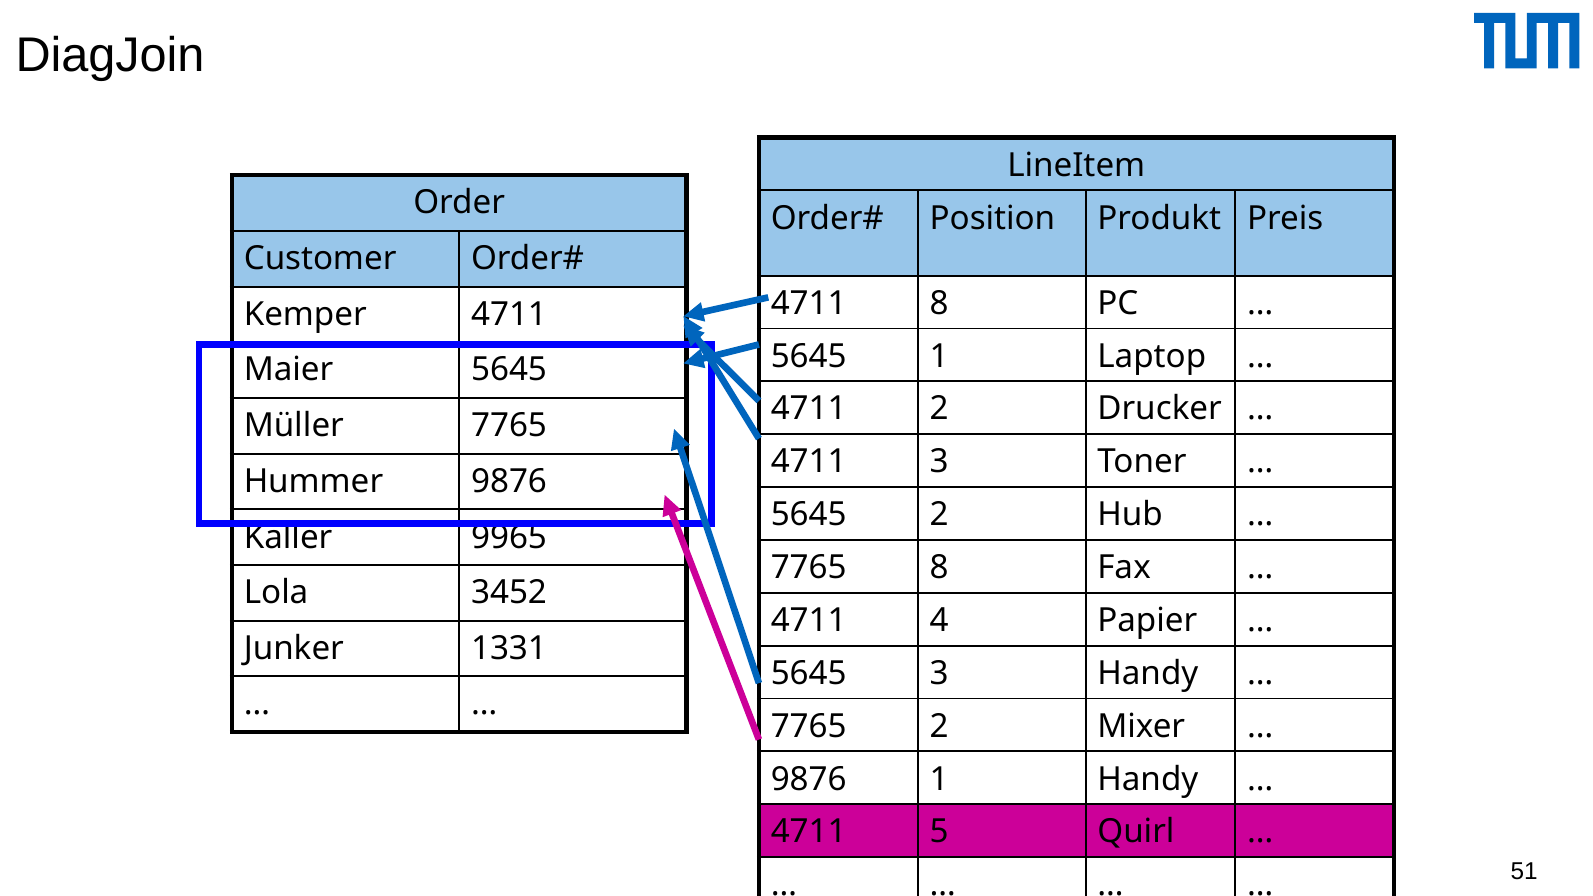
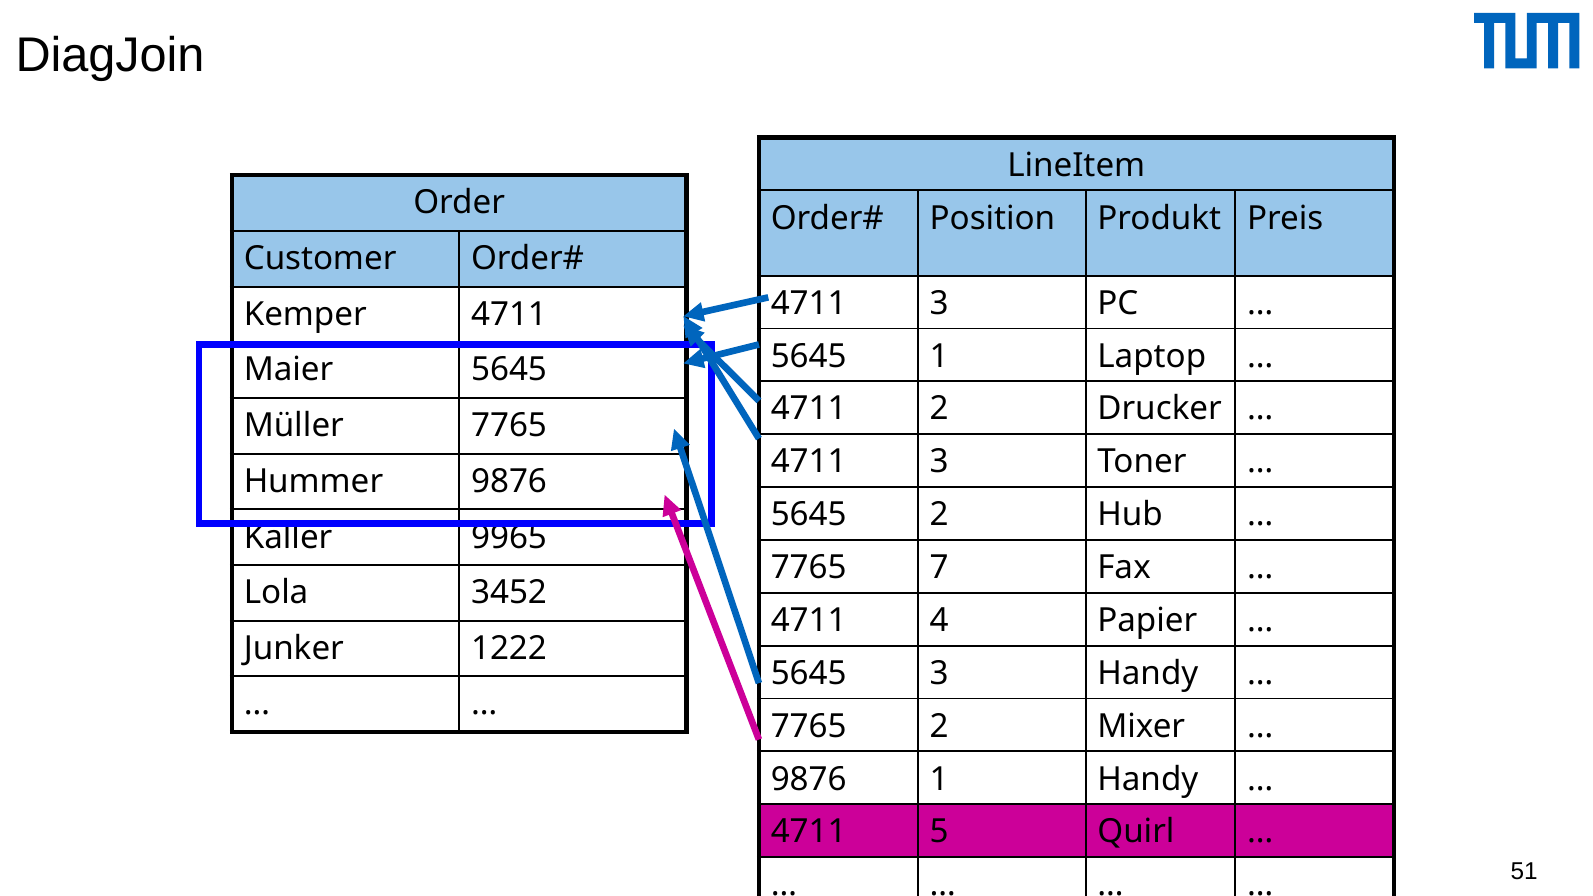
8: 8 -> 3 (939, 303)
7765 8: 8 -> 7 (939, 568)
1331: 1331 -> 1222 (509, 648)
